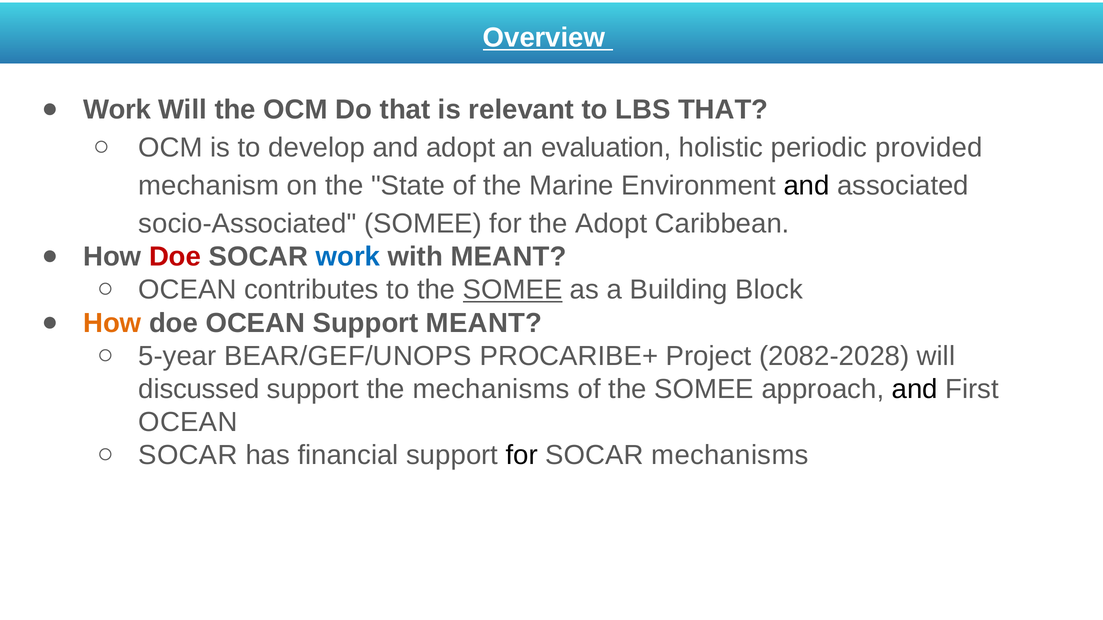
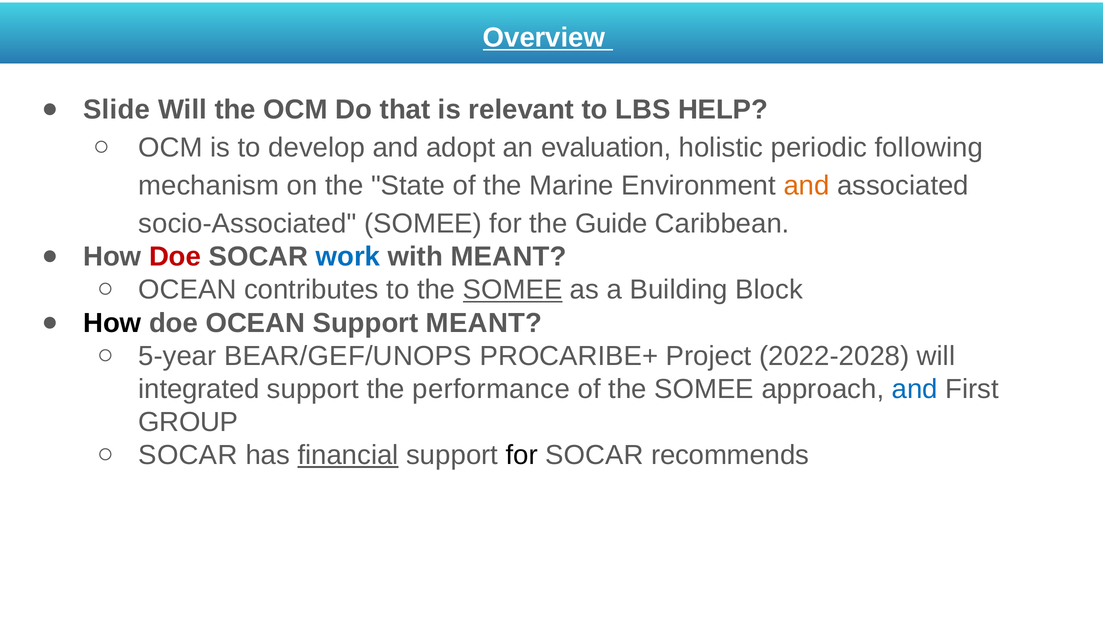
Work: Work -> Slide (117, 110)
LBS THAT: THAT -> HELP (723, 110)
provided: provided -> following (929, 148)
and colour: black -> orange (807, 186)
the Adopt: Adopt -> Guide (611, 224)
How colour: orange -> black (112, 323)
2082-2028: 2082-2028 -> 2022-2028 (834, 356)
discussed: discussed -> integrated (199, 389)
the mechanisms: mechanisms -> performance (491, 389)
and colour: black -> blue (915, 389)
OCEAN: OCEAN -> GROUP (188, 422)
financial underline: none -> present (348, 456)
SOCAR mechanisms: mechanisms -> recommends (730, 456)
